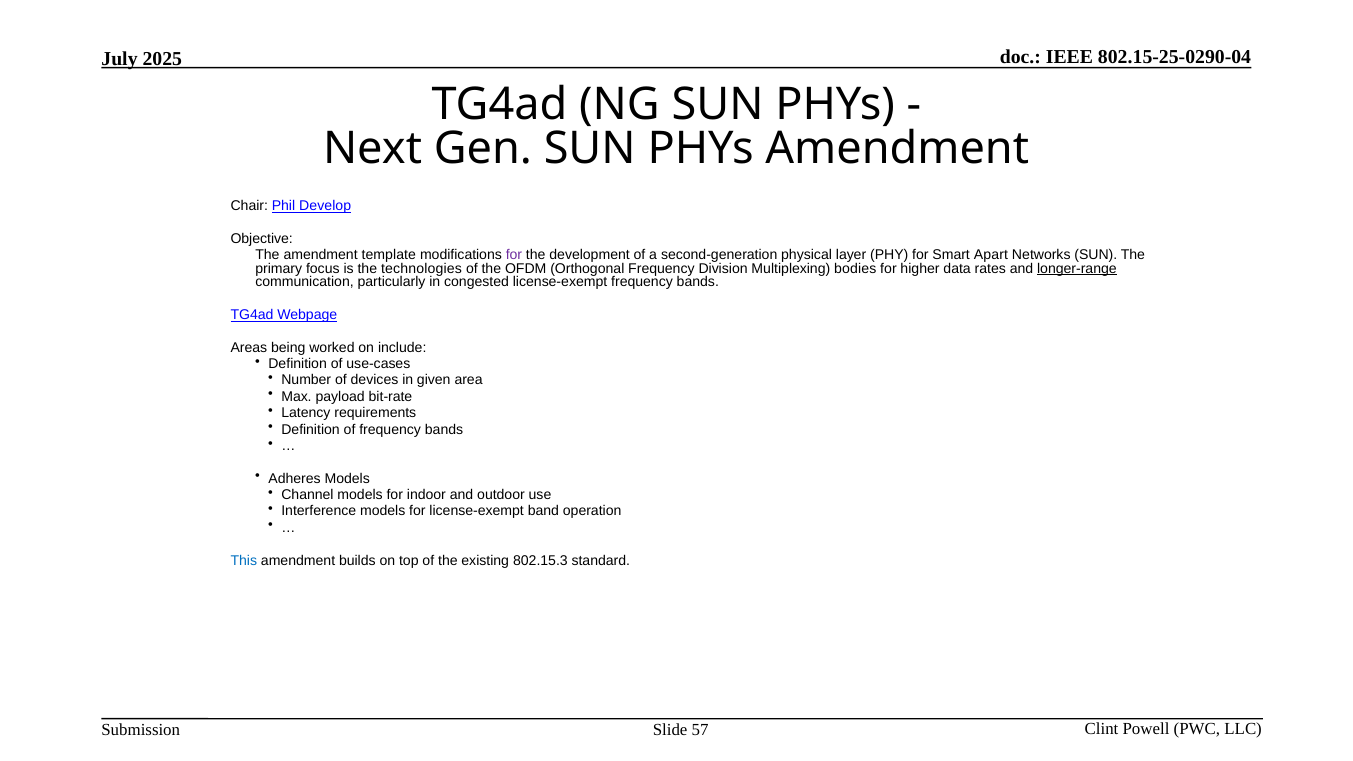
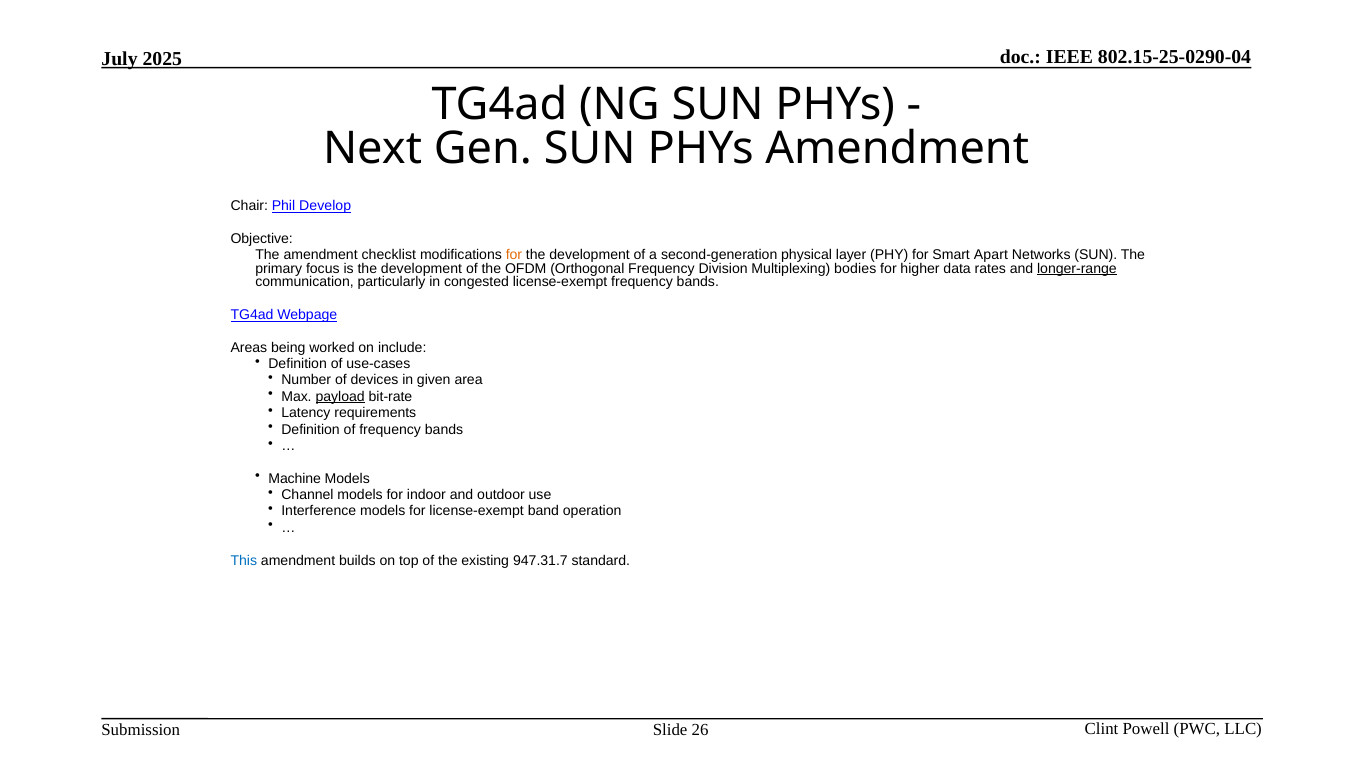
template: template -> checklist (389, 255)
for colour: purple -> orange (514, 255)
is the technologies: technologies -> development (422, 268)
payload underline: none -> present (340, 397)
Adheres: Adheres -> Machine (295, 479)
802.15.3: 802.15.3 -> 947.31.7 (540, 560)
57: 57 -> 26 (700, 730)
